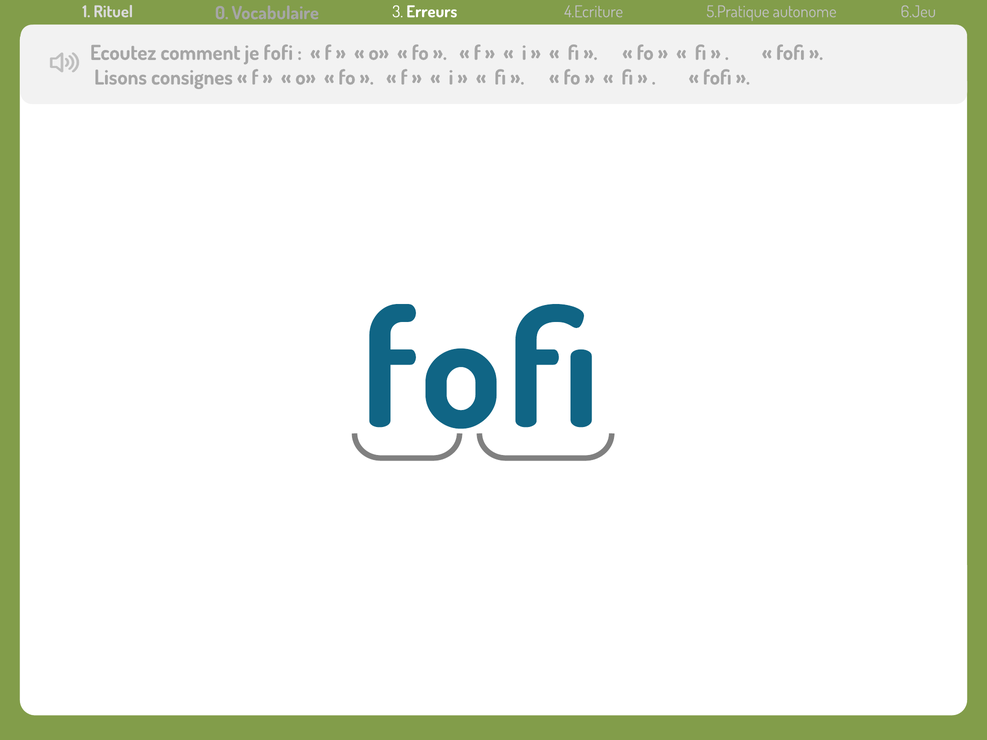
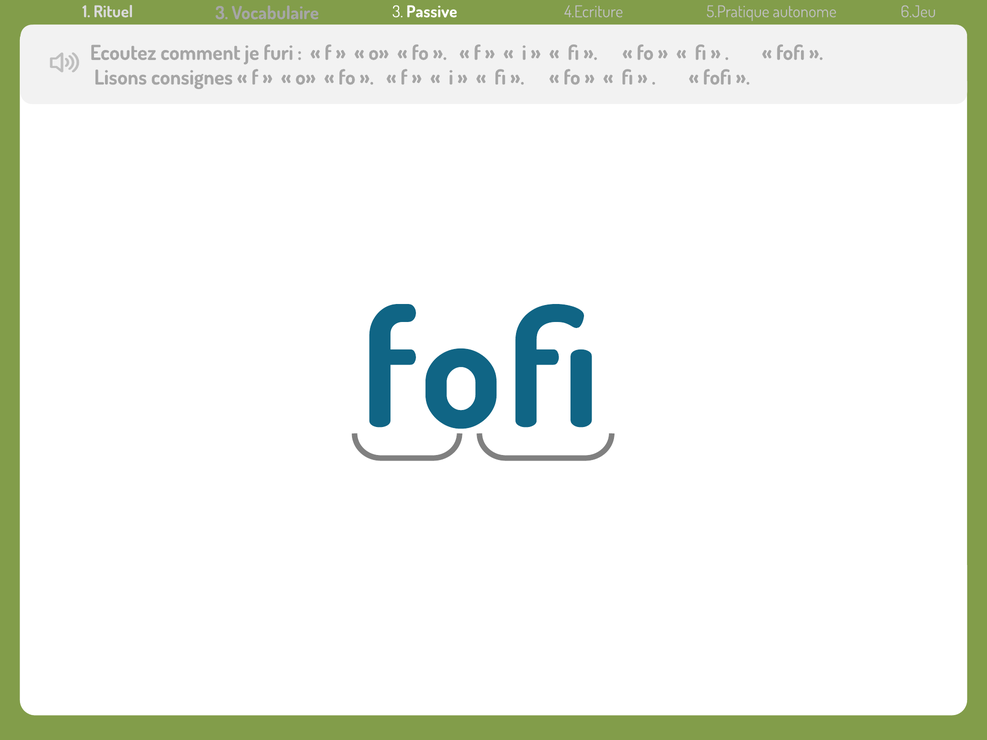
Rituel 0: 0 -> 3 (222, 13)
Erreurs: Erreurs -> Passive (432, 12)
je fofi: fofi -> furi (278, 53)
